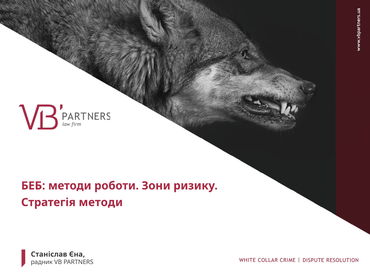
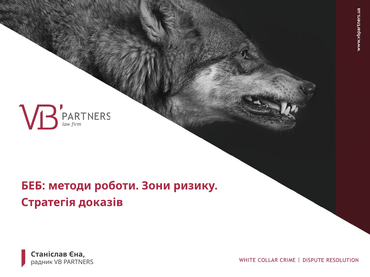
Стратегія методи: методи -> доказів (101, 202)
